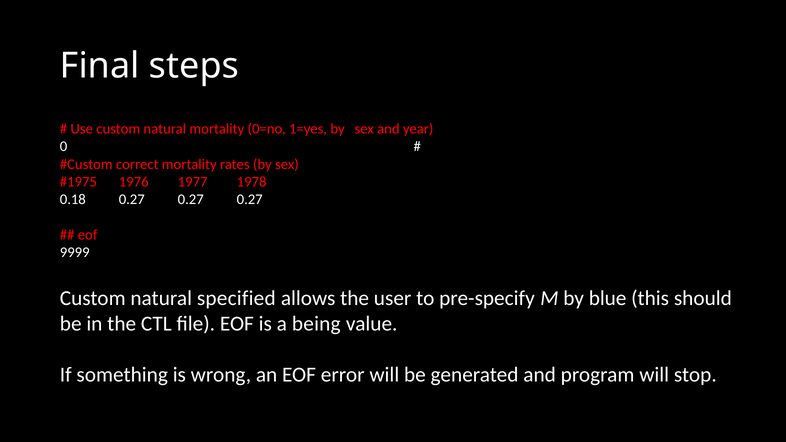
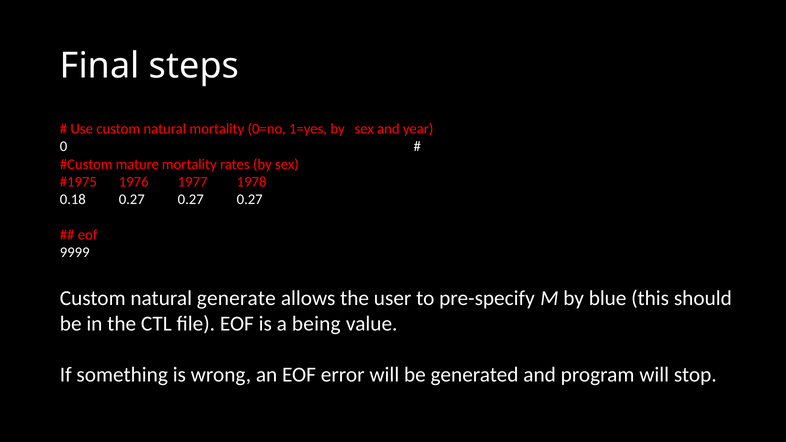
correct: correct -> mature (137, 164)
specified: specified -> generate (236, 298)
